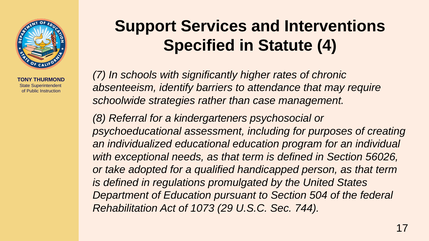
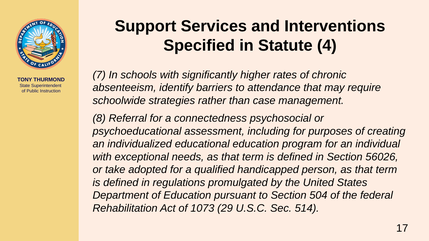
kindergarteners: kindergarteners -> connectedness (210, 118)
744: 744 -> 514 (307, 209)
